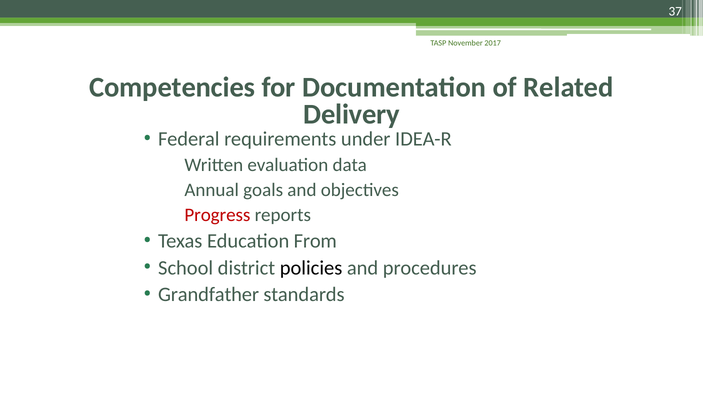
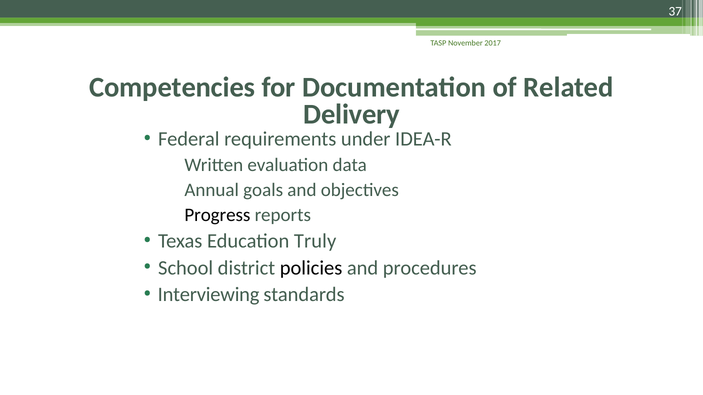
Progress colour: red -> black (217, 215)
From: From -> Truly (315, 241)
Grandfather: Grandfather -> Interviewing (209, 295)
